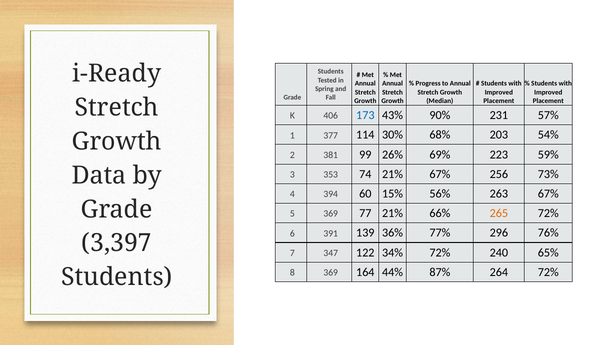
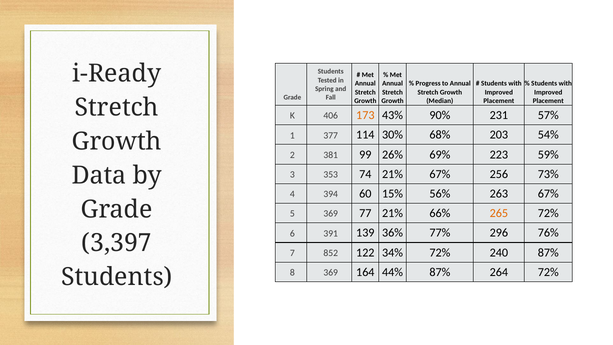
173 colour: blue -> orange (365, 115)
347: 347 -> 852 (331, 253)
240 65%: 65% -> 87% (548, 252)
